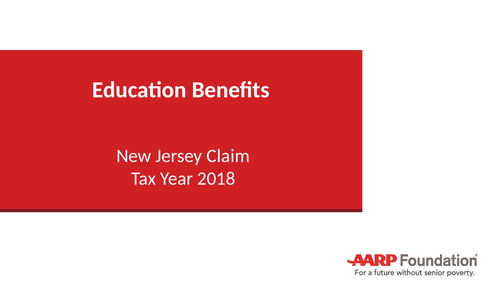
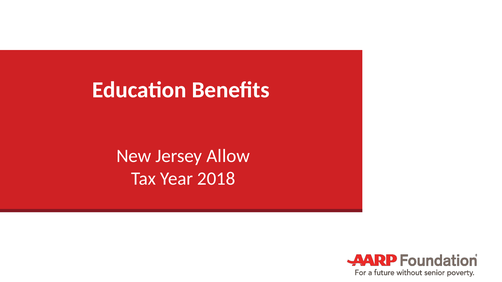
Claim: Claim -> Allow (228, 156)
